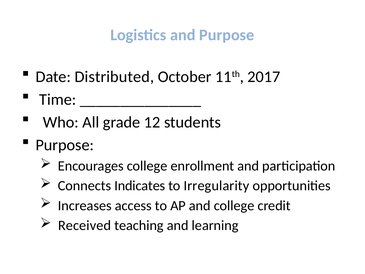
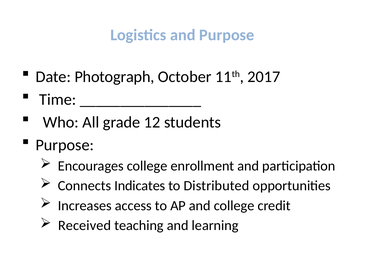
Distributed: Distributed -> Photograph (114, 77)
Irregularity: Irregularity -> Distributed (216, 186)
